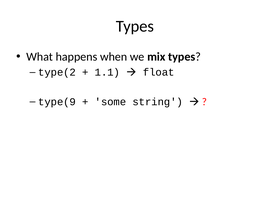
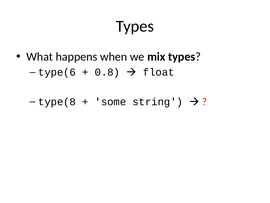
type(2: type(2 -> type(6 (57, 72)
1.1: 1.1 -> 0.8 (107, 72)
type(9: type(9 -> type(8 (57, 101)
